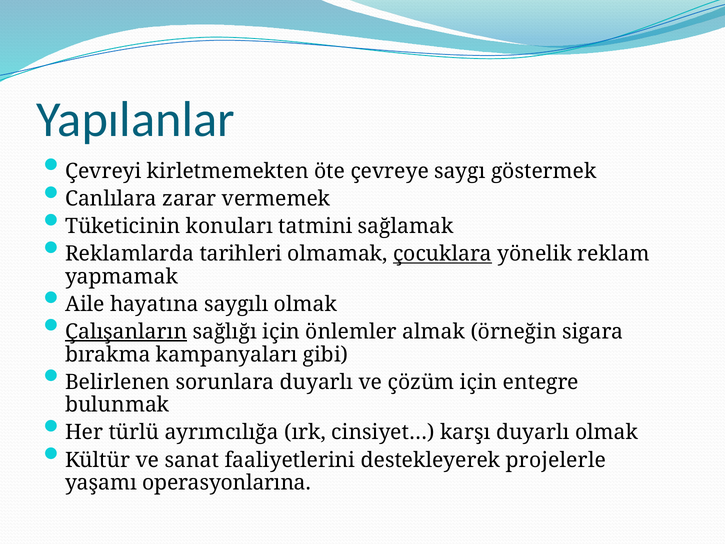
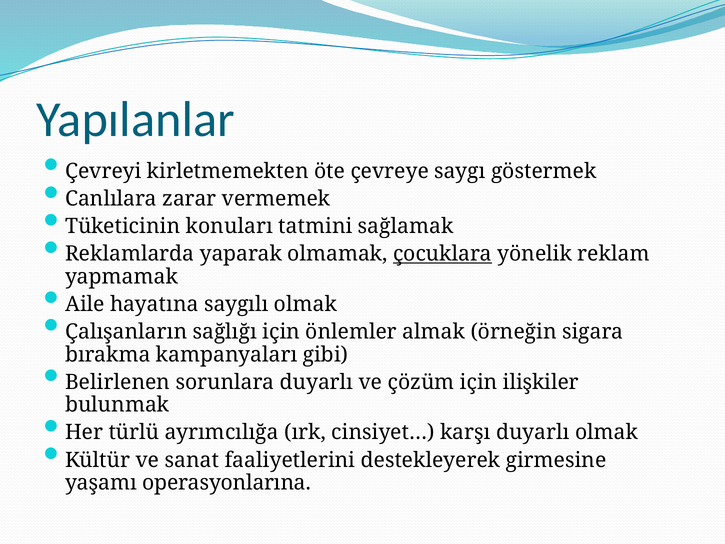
tarihleri: tarihleri -> yaparak (241, 254)
Çalışanların underline: present -> none (126, 332)
entegre: entegre -> ilişkiler (541, 382)
projelerle: projelerle -> girmesine (556, 460)
